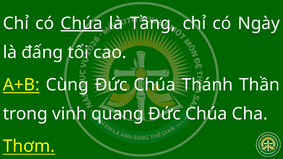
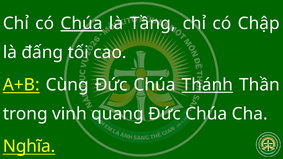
Ngày: Ngày -> Chập (259, 23)
Thánh underline: none -> present (207, 85)
Thơm: Thơm -> Nghĩa (29, 146)
